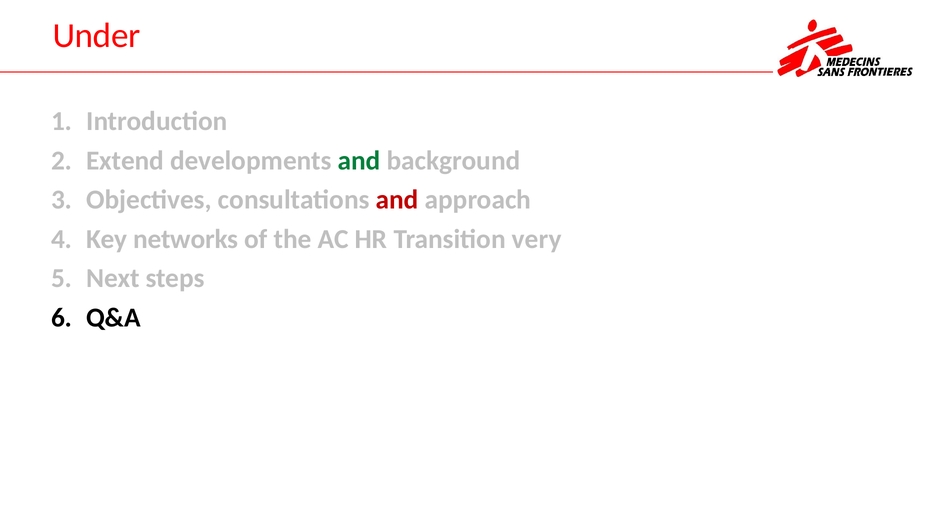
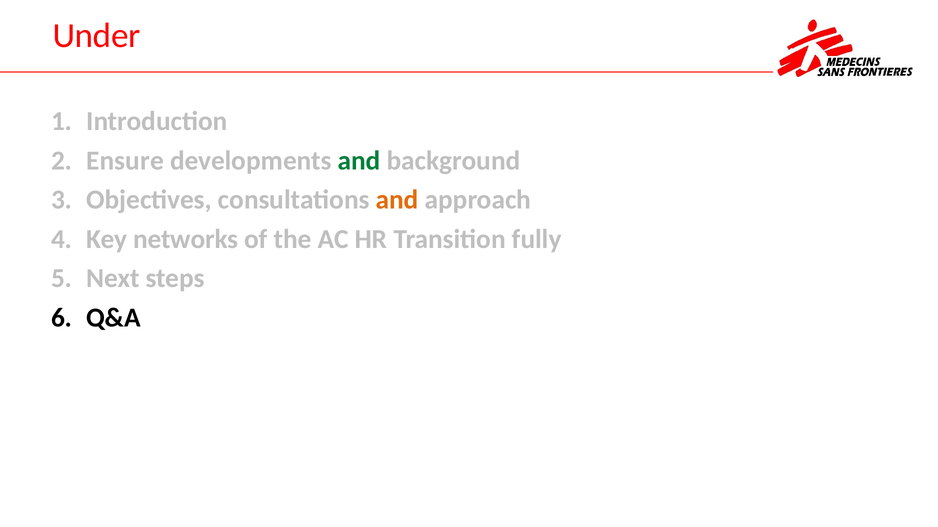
Extend: Extend -> Ensure (125, 161)
and colour: red -> orange (397, 200)
very: very -> fully (537, 239)
